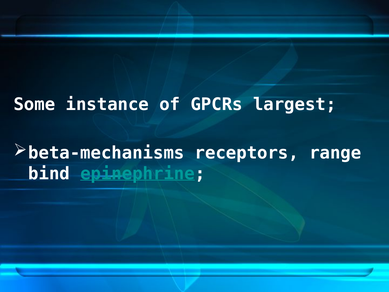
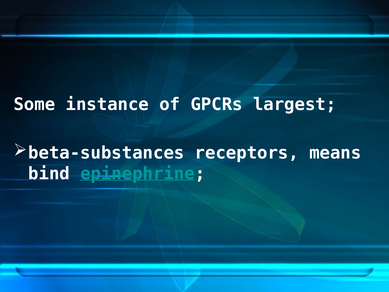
beta-mechanisms: beta-mechanisms -> beta-substances (106, 153)
range: range -> means (335, 153)
